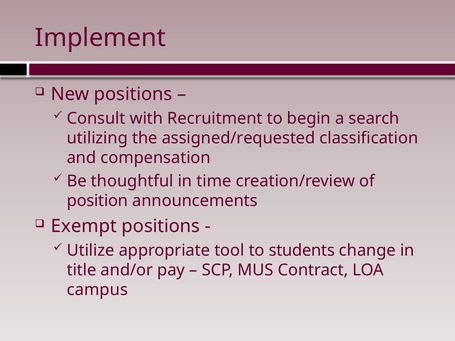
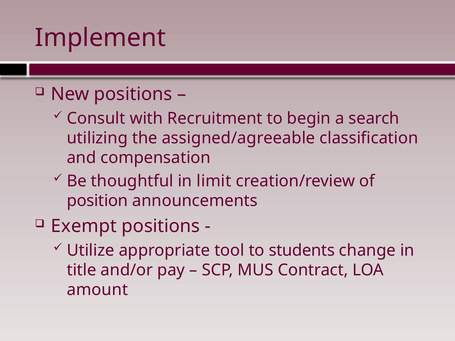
assigned/requested: assigned/requested -> assigned/agreeable (238, 138)
time: time -> limit (214, 181)
campus: campus -> amount (97, 290)
